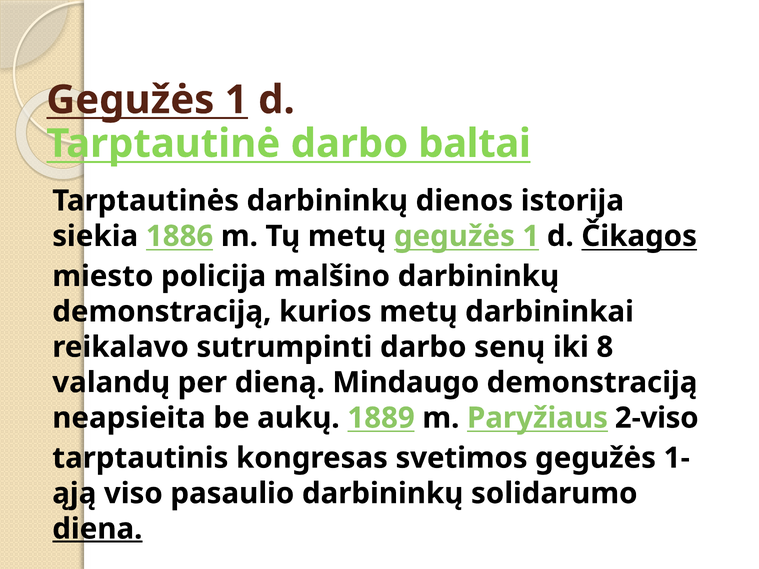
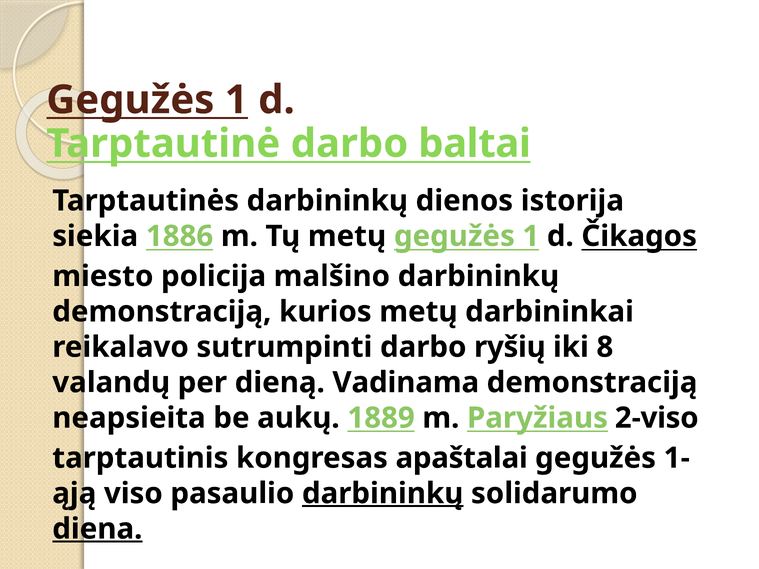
senų: senų -> ryšių (510, 347)
Mindaugo: Mindaugo -> Vadinama (406, 383)
svetimos: svetimos -> apaštalai (462, 458)
darbininkų underline: none -> present (383, 494)
